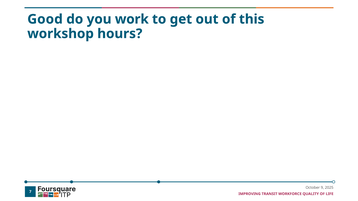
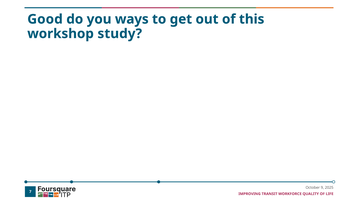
work: work -> ways (132, 19)
hours: hours -> study (120, 34)
